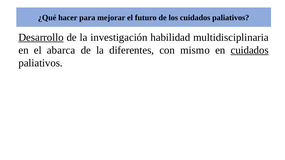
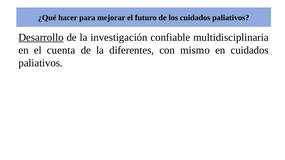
habilidad: habilidad -> confiable (170, 37)
abarca: abarca -> cuenta (61, 50)
cuidados underline: present -> none (250, 50)
